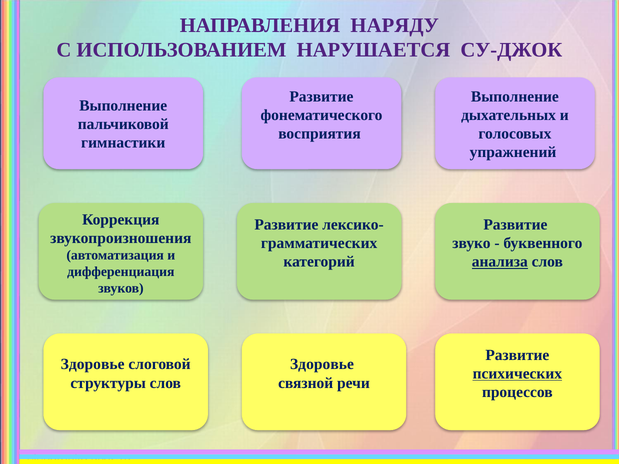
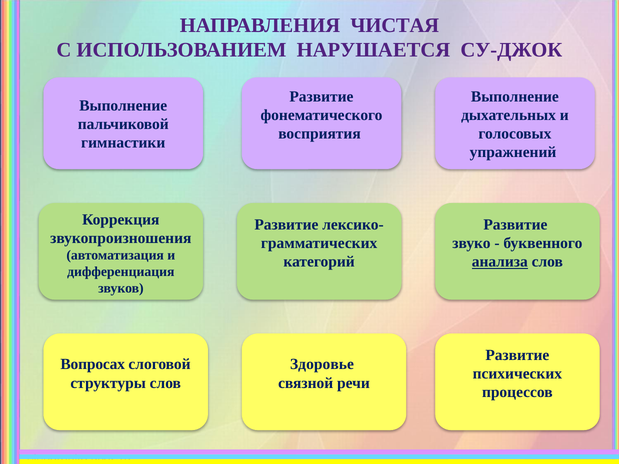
НАРЯДУ: НАРЯДУ -> ЧИСТАЯ (395, 25)
Здоровье: Здоровье -> Вопросах (93, 365)
психических underline: present -> none (517, 374)
